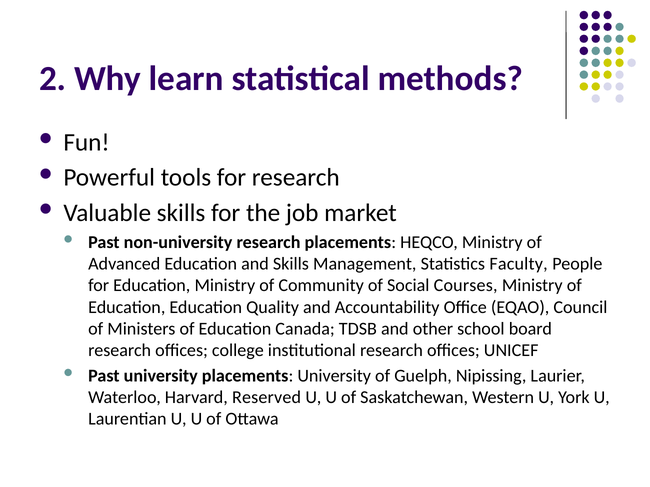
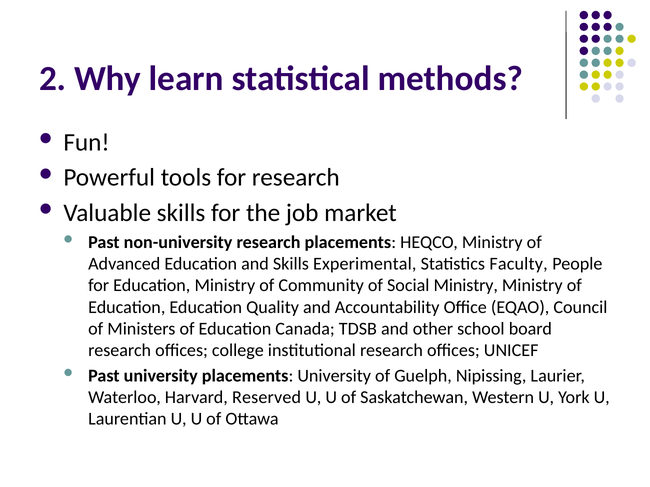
Management: Management -> Experimental (365, 264)
Social Courses: Courses -> Ministry (466, 286)
